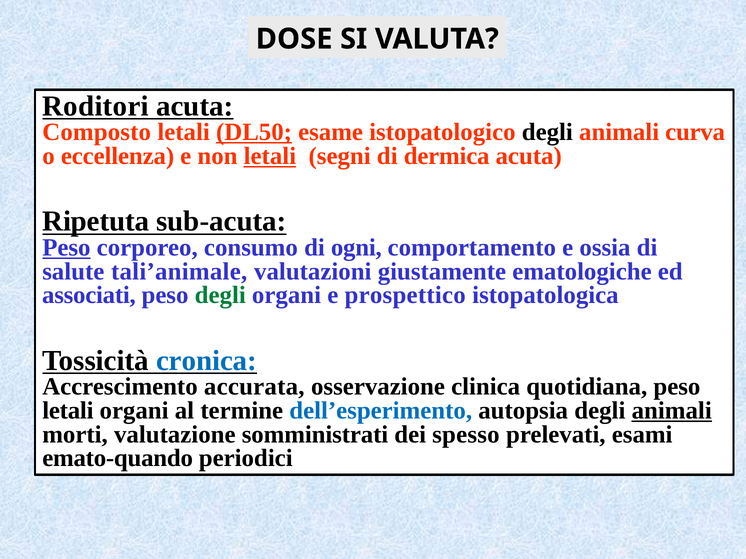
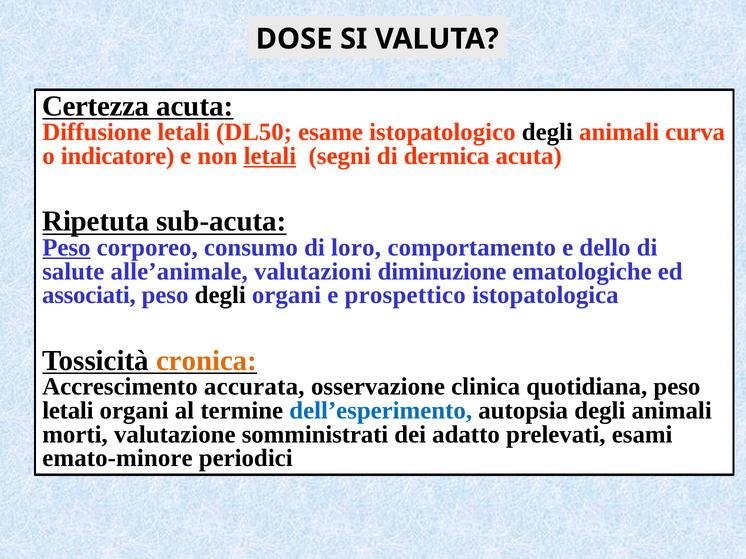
Roditori: Roditori -> Certezza (96, 106)
Composto: Composto -> Diffusione (97, 132)
DL50 underline: present -> none (254, 132)
eccellenza: eccellenza -> indicatore (118, 156)
ogni: ogni -> loro (356, 248)
ossia: ossia -> dello (605, 248)
tali’animale: tali’animale -> alle’animale (179, 272)
giustamente: giustamente -> diminuzione (442, 272)
degli colour: green -> black (220, 295)
cronica colour: blue -> orange (207, 361)
animali underline: present -> none (672, 411)
spesso: spesso -> adatto (466, 435)
emato-quando: emato-quando -> emato-minore (117, 459)
